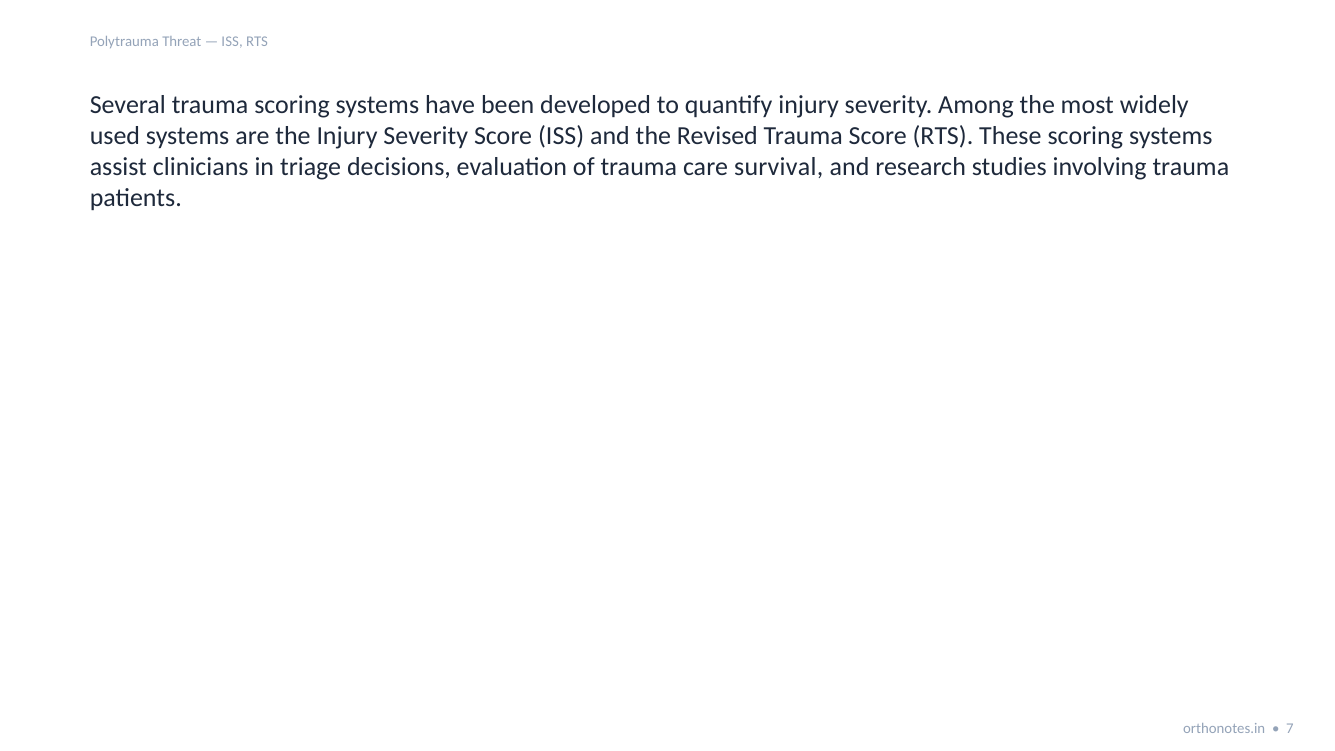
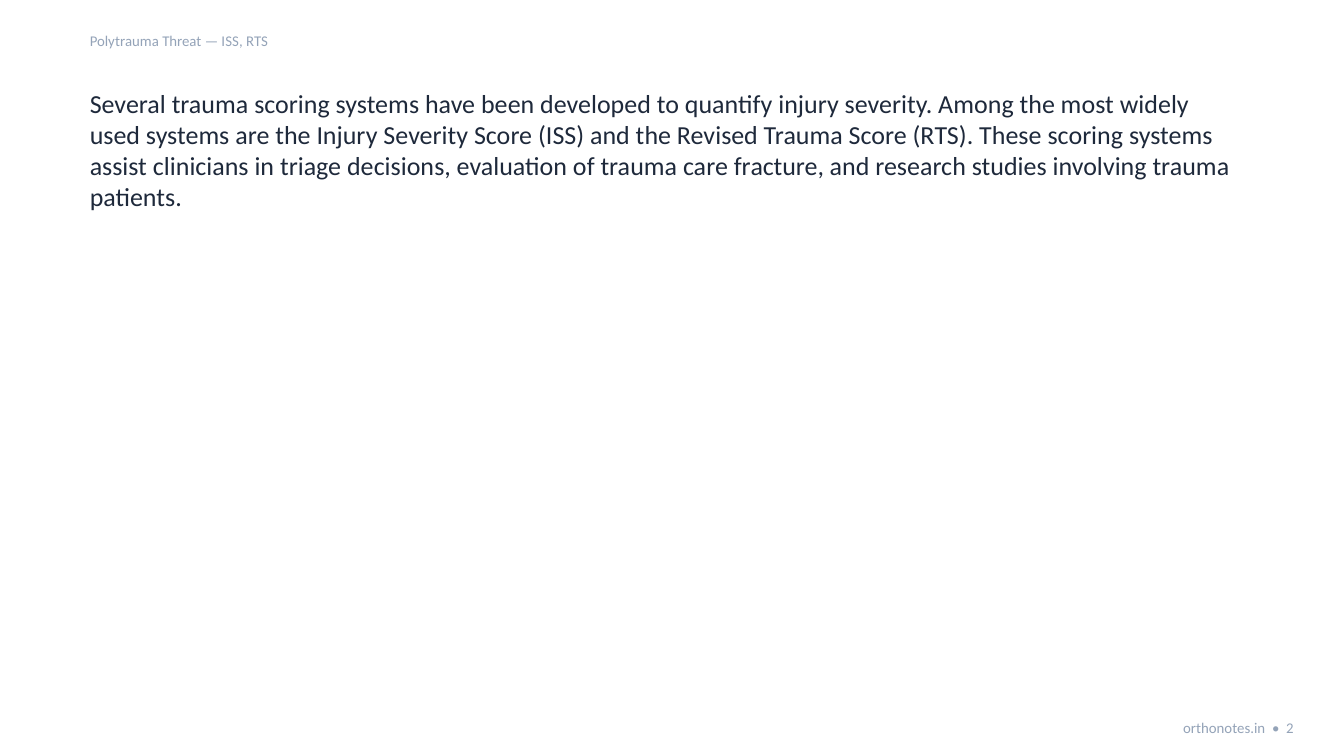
survival: survival -> fracture (779, 167)
7: 7 -> 2 (1290, 729)
